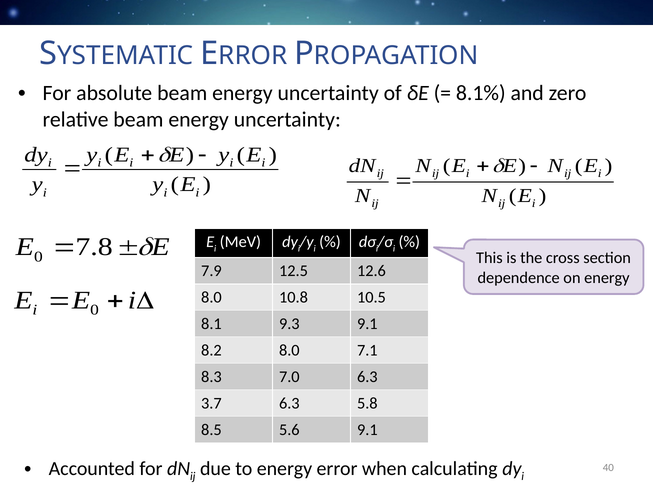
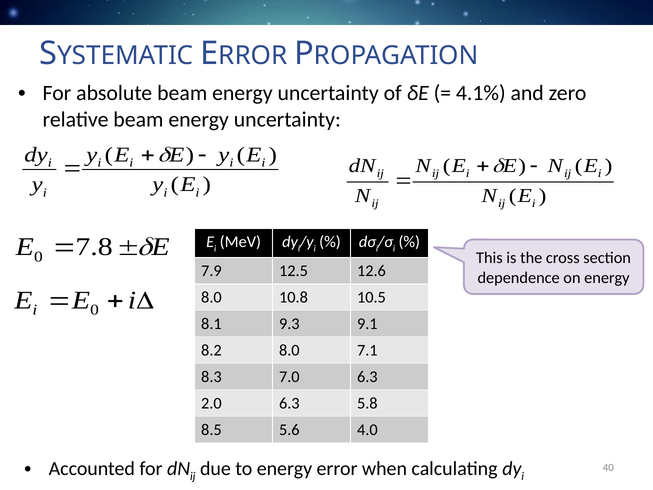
8.1%: 8.1% -> 4.1% (481, 93)
3.7: 3.7 -> 2.0 (211, 403)
5.6 9.1: 9.1 -> 4.0 (367, 430)
